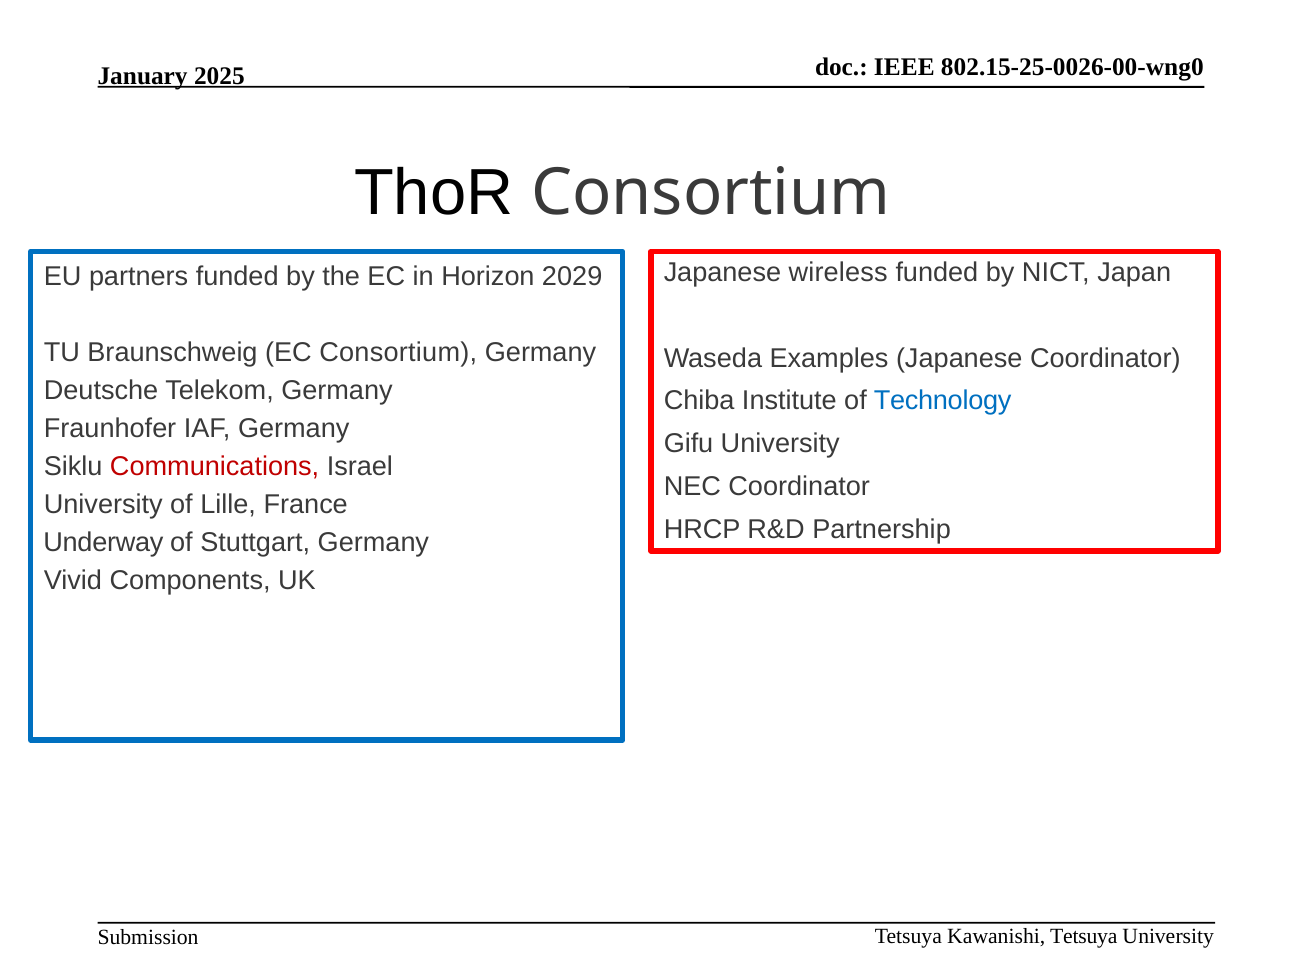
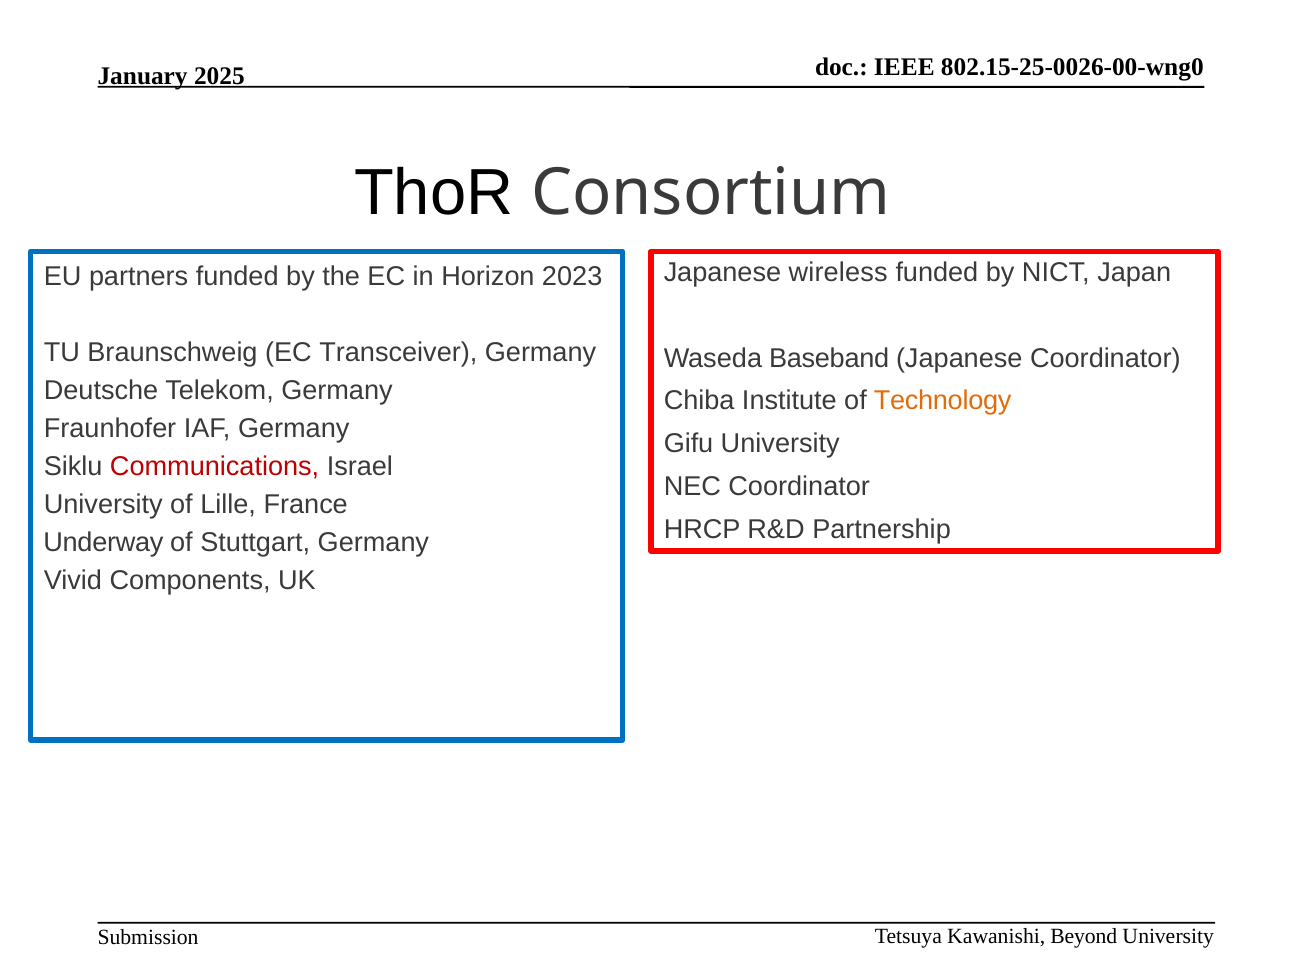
2029: 2029 -> 2023 (572, 276)
EC Consortium: Consortium -> Transceiver (398, 352)
Examples: Examples -> Baseband (829, 358)
Technology colour: blue -> orange (943, 401)
Tetsuya: Tetsuya -> Beyond (1084, 936)
